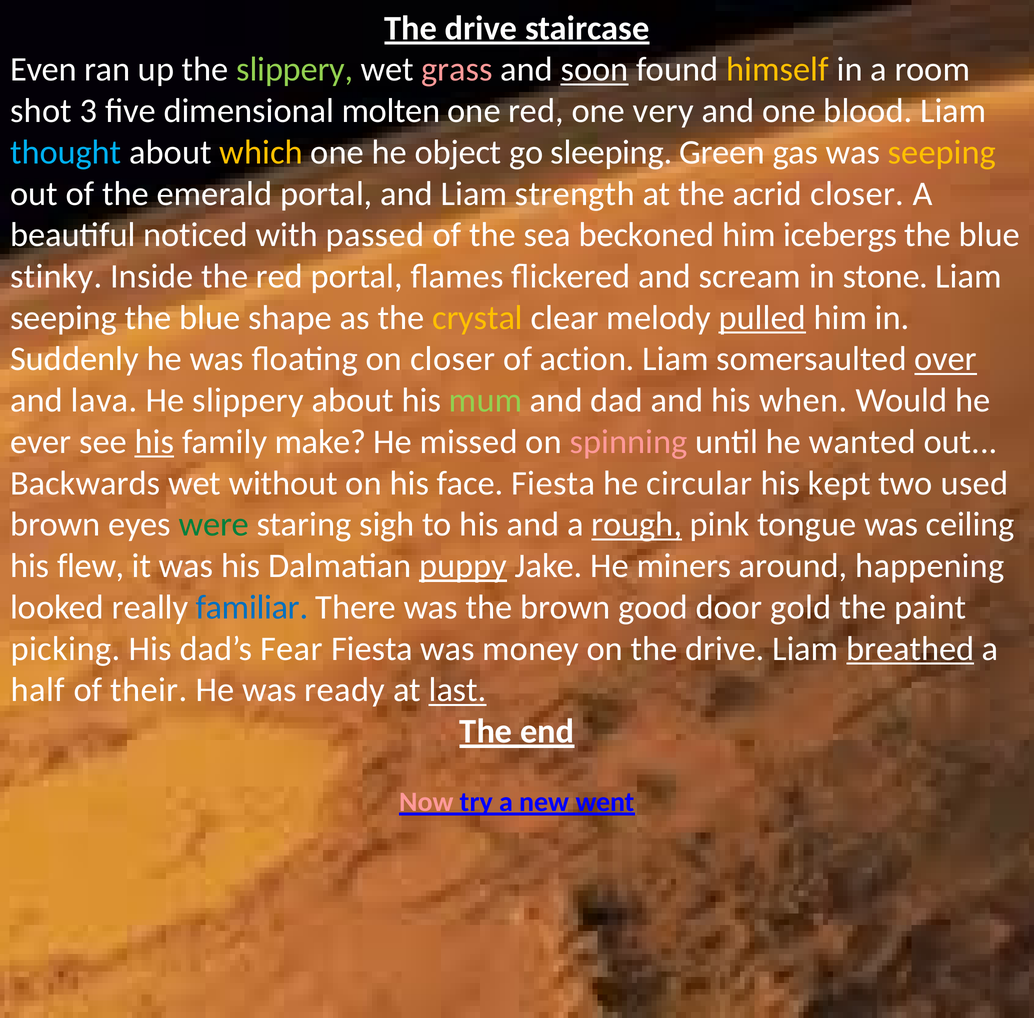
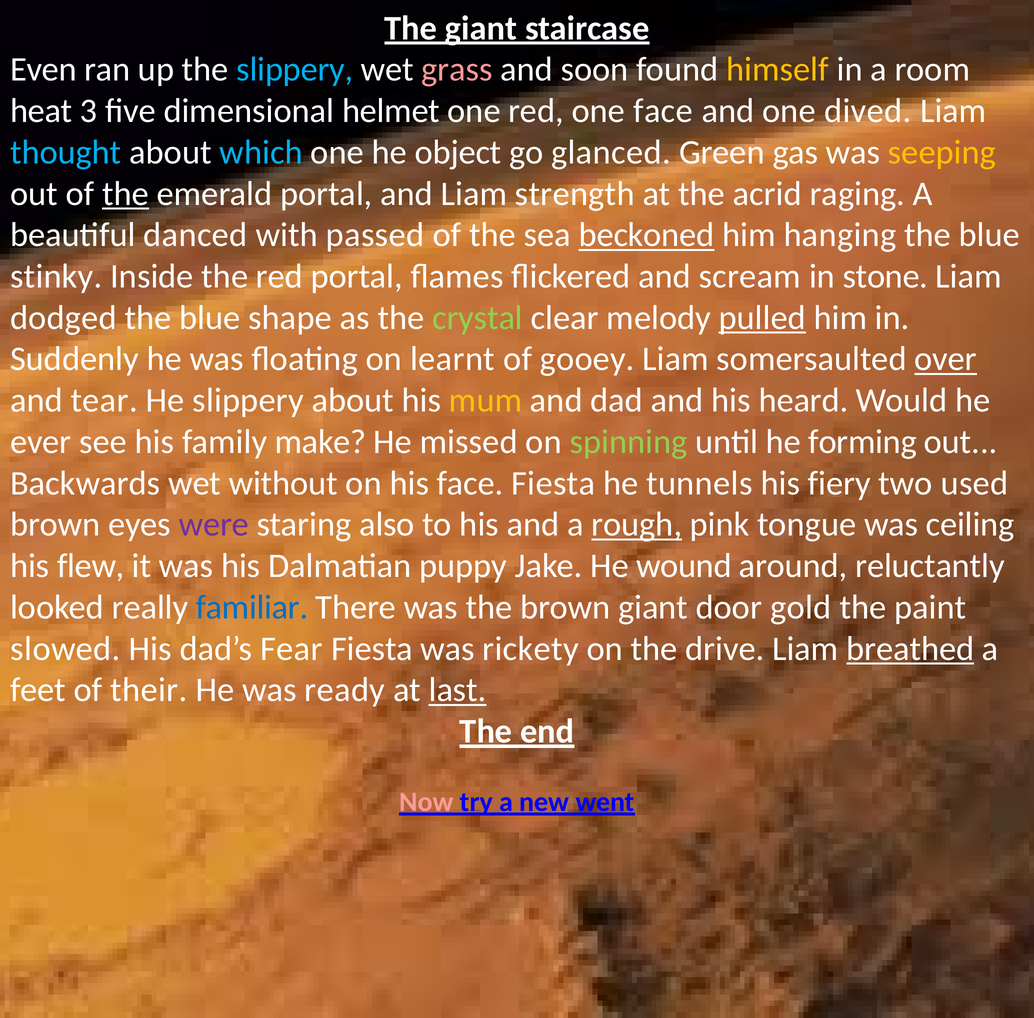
drive: drive -> giant (481, 28)
slippery colour: light green -> light blue (295, 70)
soon underline: present -> none (595, 70)
shot: shot -> heat (41, 111)
molten: molten -> helmet (391, 111)
one very: very -> face (663, 111)
blood: blood -> dived (868, 111)
which colour: yellow -> light blue (261, 152)
sleeping: sleeping -> glanced (611, 152)
the underline: none -> present (126, 194)
acrid closer: closer -> raging (857, 194)
noticed: noticed -> danced (195, 235)
beckoned underline: none -> present (647, 235)
icebergs: icebergs -> hanging (840, 235)
seeping: seeping -> dodged (63, 318)
crystal colour: yellow -> light green (478, 318)
on closer: closer -> learnt (453, 359)
action: action -> gooey (587, 359)
lava: lava -> tear (104, 400)
mum colour: light green -> yellow (486, 400)
when: when -> heard (803, 400)
his underline: present -> none (154, 442)
spinning colour: pink -> light green (628, 442)
wanted: wanted -> forming (863, 442)
circular: circular -> tunnels (699, 483)
kept: kept -> fiery (839, 483)
were colour: green -> purple (214, 524)
sigh: sigh -> also (387, 524)
puppy underline: present -> none (463, 566)
miners: miners -> wound (684, 566)
happening: happening -> reluctantly (930, 566)
brown good: good -> giant (653, 607)
picking: picking -> slowed (66, 649)
money: money -> rickety (531, 649)
half: half -> feet (38, 690)
